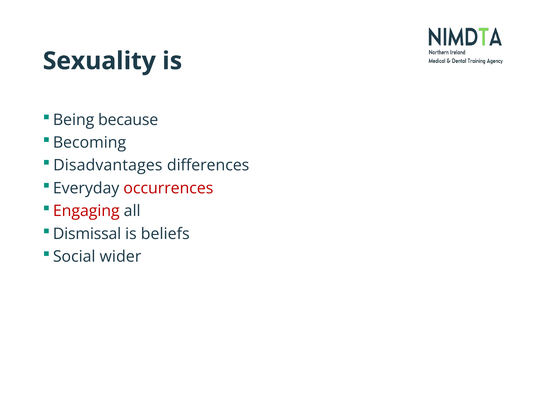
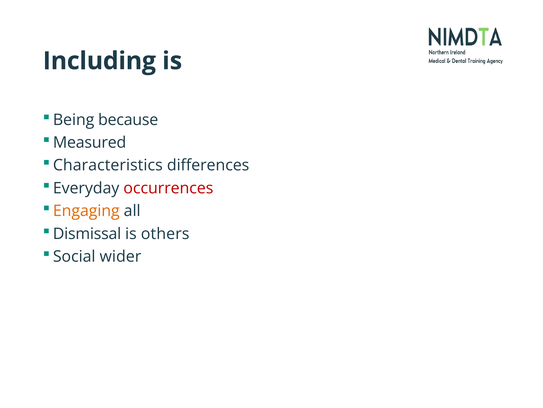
Sexuality: Sexuality -> Including (99, 61)
Becoming: Becoming -> Measured (90, 142)
Disadvantages: Disadvantages -> Characteristics (108, 165)
Engaging colour: red -> orange (86, 211)
beliefs: beliefs -> others (165, 233)
